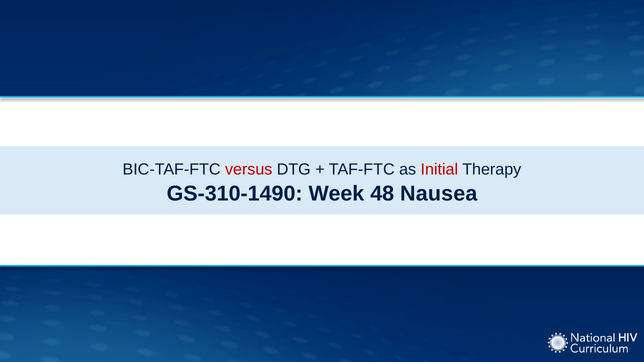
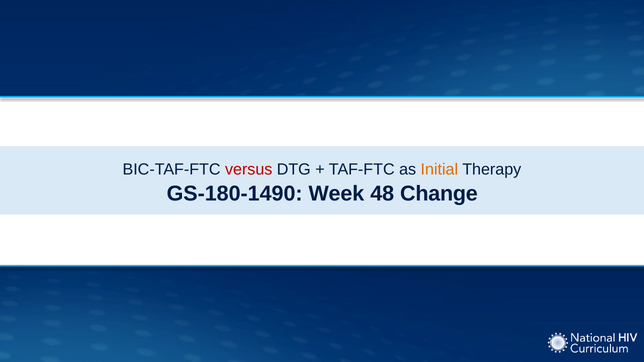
Initial colour: red -> orange (439, 170)
GS-310-1490: GS-310-1490 -> GS-180-1490 (235, 194)
Nausea: Nausea -> Change (439, 194)
